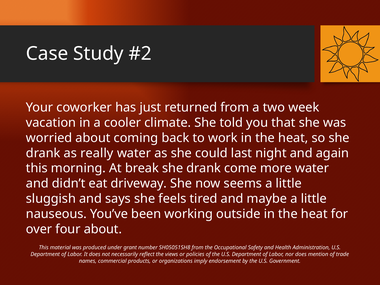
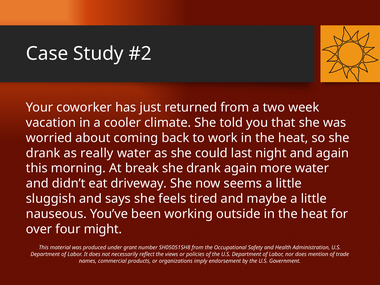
drank come: come -> again (241, 168)
four about: about -> might (103, 229)
